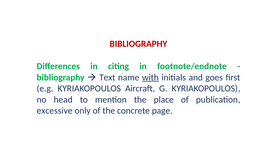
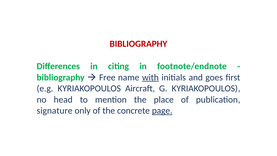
Text: Text -> Free (107, 77)
excessive: excessive -> signature (55, 111)
page underline: none -> present (162, 111)
